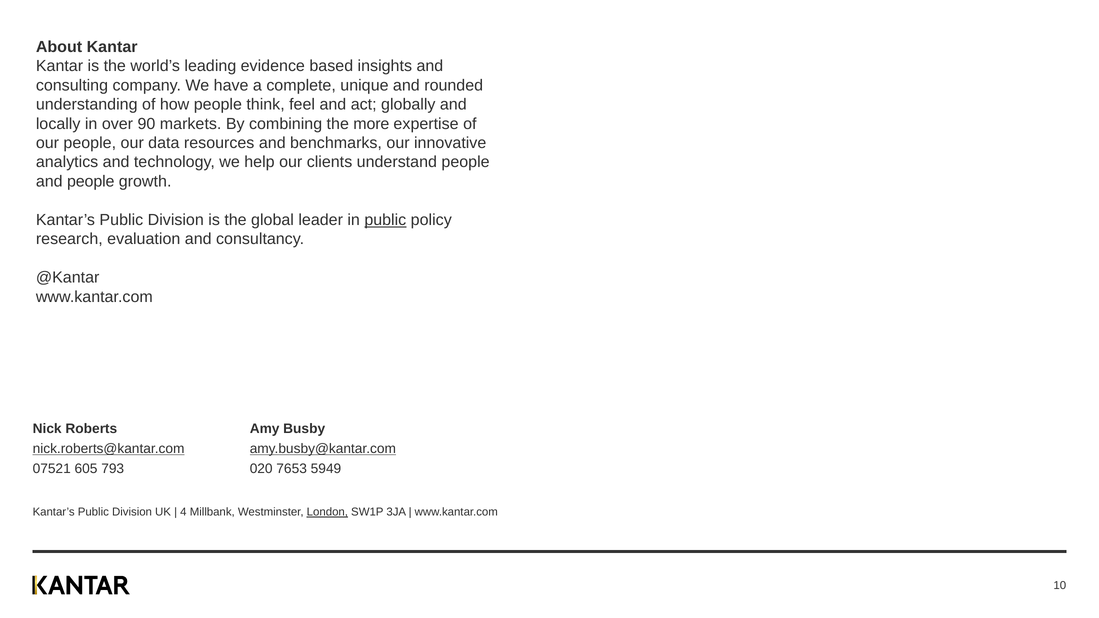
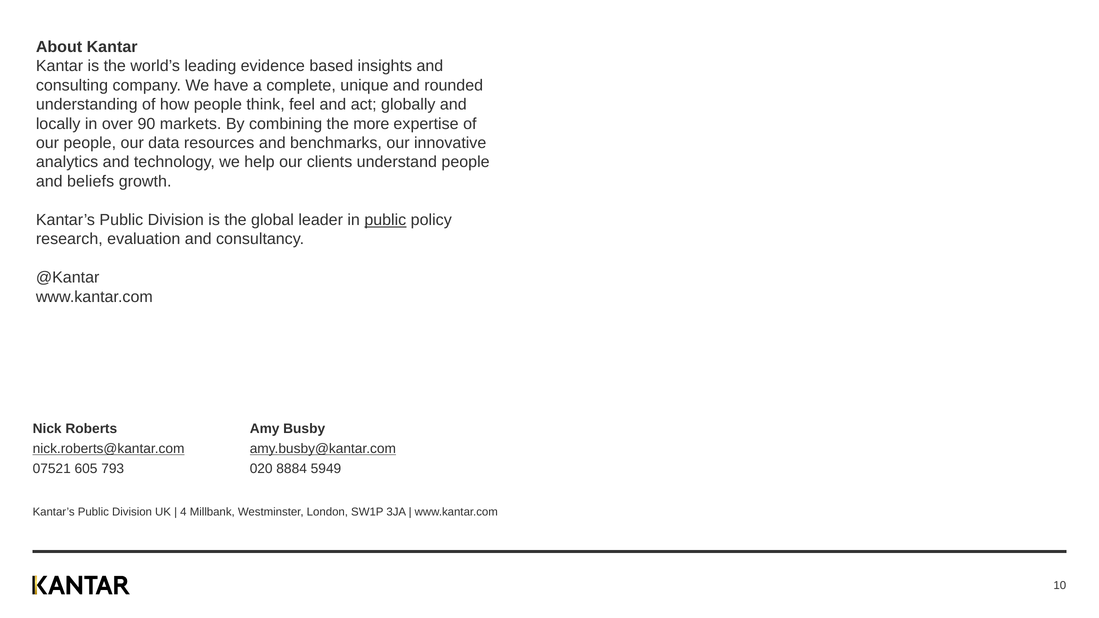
and people: people -> beliefs (91, 181)
7653: 7653 -> 8884 (292, 469)
London underline: present -> none (327, 512)
